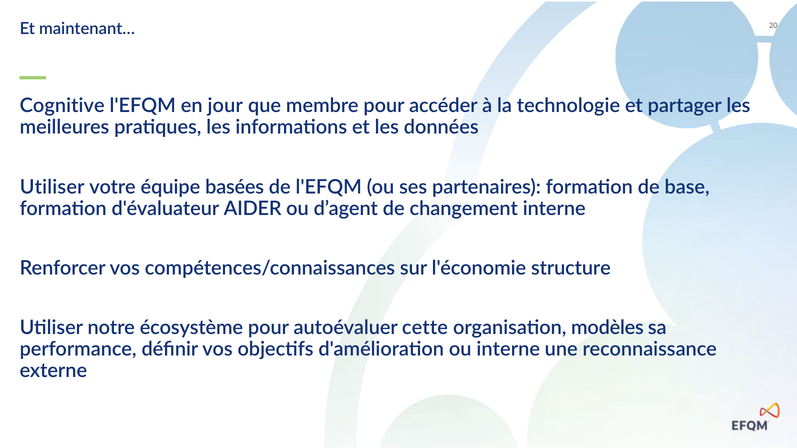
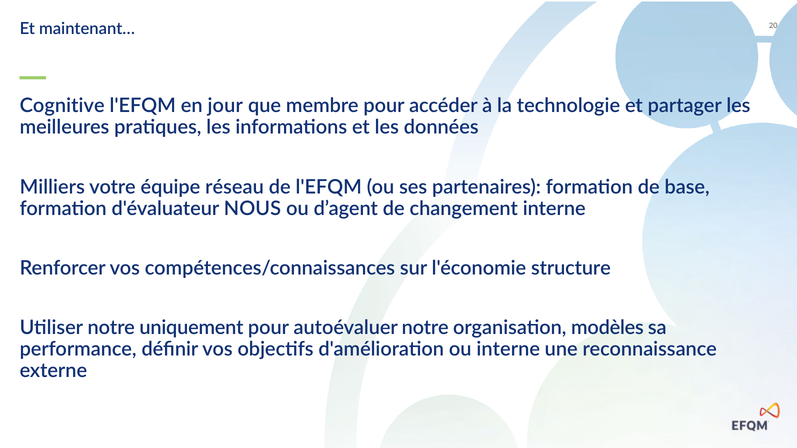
Utiliser: Utiliser -> Milliers (52, 187)
basées: basées -> réseau (235, 187)
AIDER: AIDER -> NOUS (252, 209)
écosystème: écosystème -> uniquement (191, 328)
autoévaluer cette: cette -> notre (425, 328)
